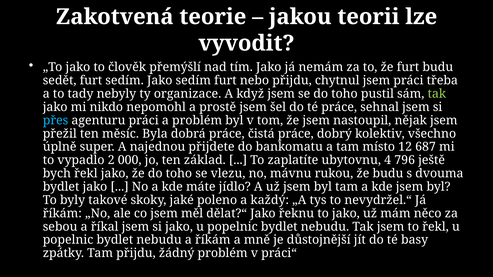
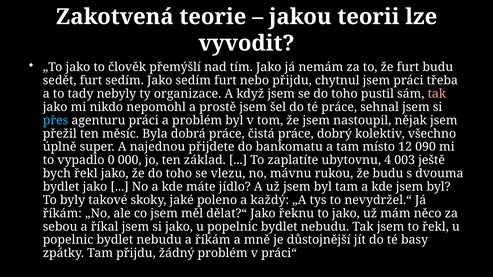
tak colour: light green -> pink (437, 94)
687: 687 -> 090 (426, 147)
2: 2 -> 0 (111, 160)
796: 796 -> 003 (405, 160)
